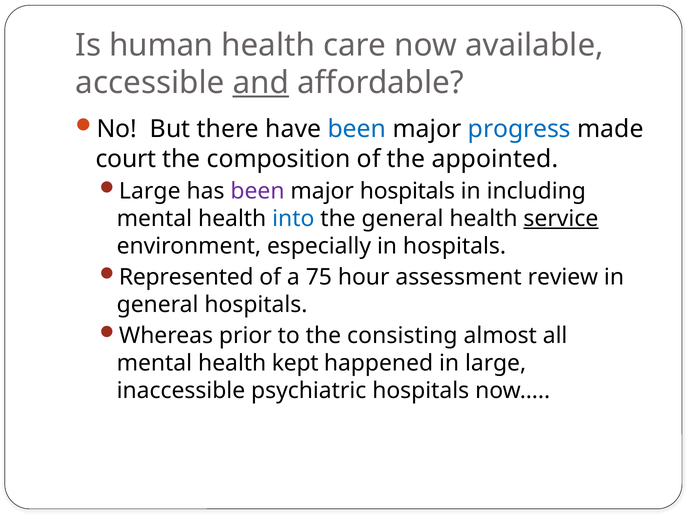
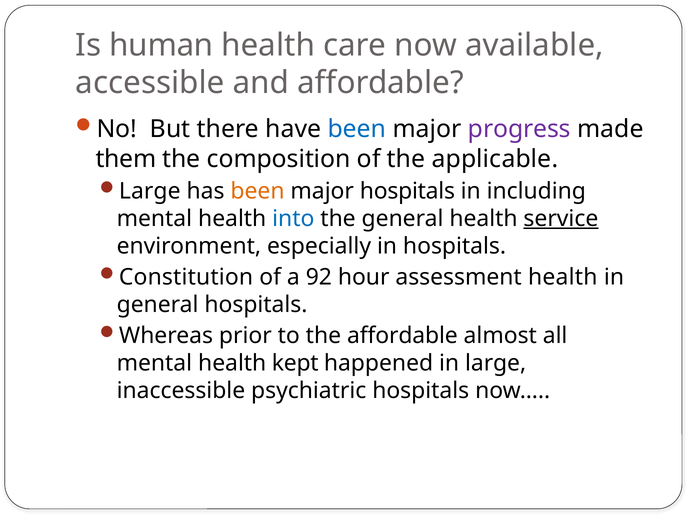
and underline: present -> none (261, 83)
progress colour: blue -> purple (519, 129)
court: court -> them (126, 159)
appointed: appointed -> applicable (495, 159)
been colour: purple -> orange (258, 191)
Represented: Represented -> Constitution (186, 277)
75: 75 -> 92 (319, 277)
assessment review: review -> health (563, 277)
the consisting: consisting -> affordable (402, 335)
